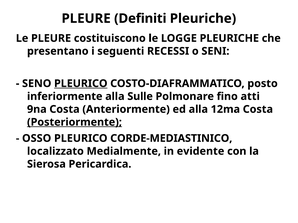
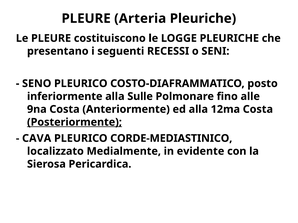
Definiti: Definiti -> Arteria (140, 18)
PLEURICO underline: present -> none (81, 84)
atti: atti -> alle (250, 97)
OSSO: OSSO -> CAVA (37, 139)
